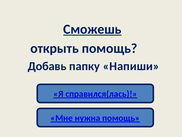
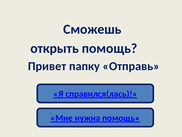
Сможешь underline: present -> none (92, 29)
Добавь: Добавь -> Привет (47, 66)
Напиши: Напиши -> Отправь (131, 66)
